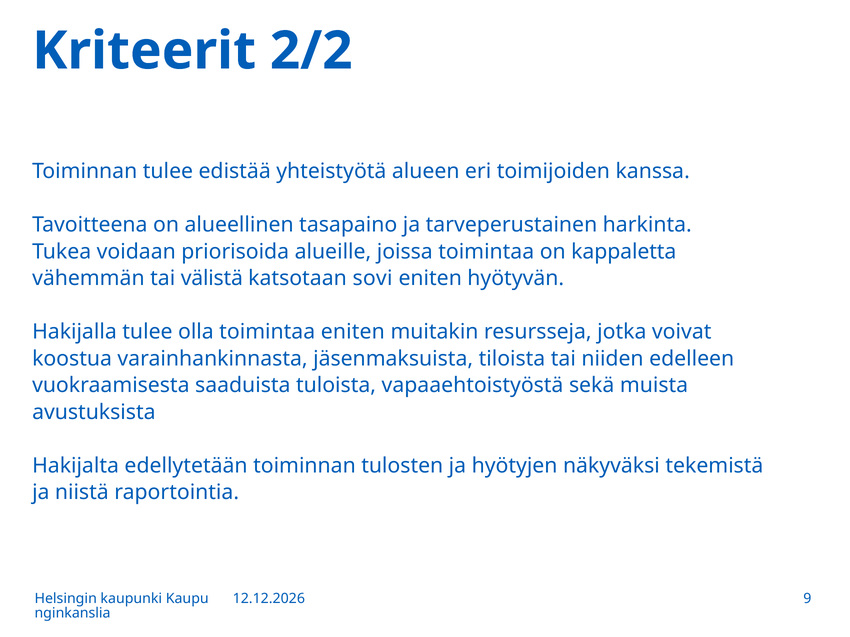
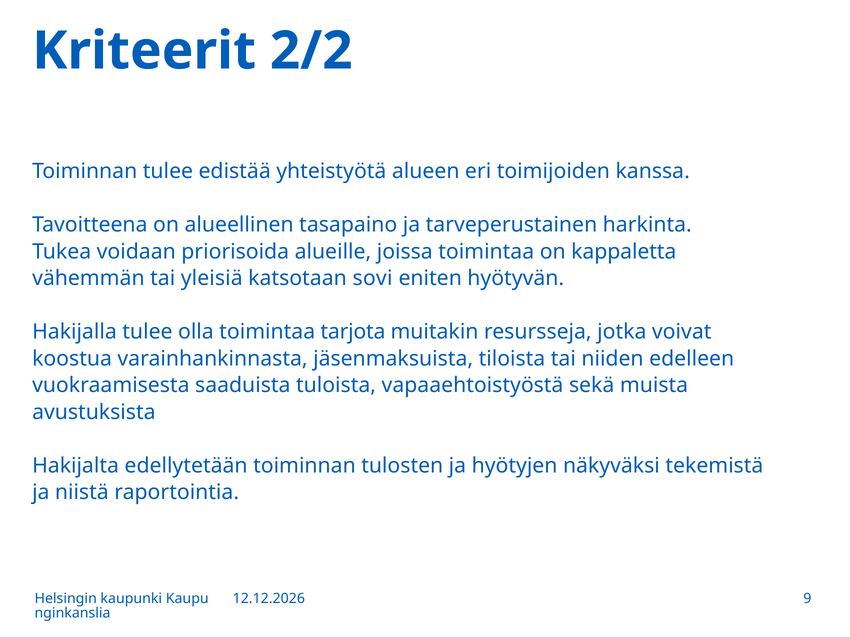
välistä: välistä -> yleisiä (212, 279)
toimintaa eniten: eniten -> tarjota (353, 332)
